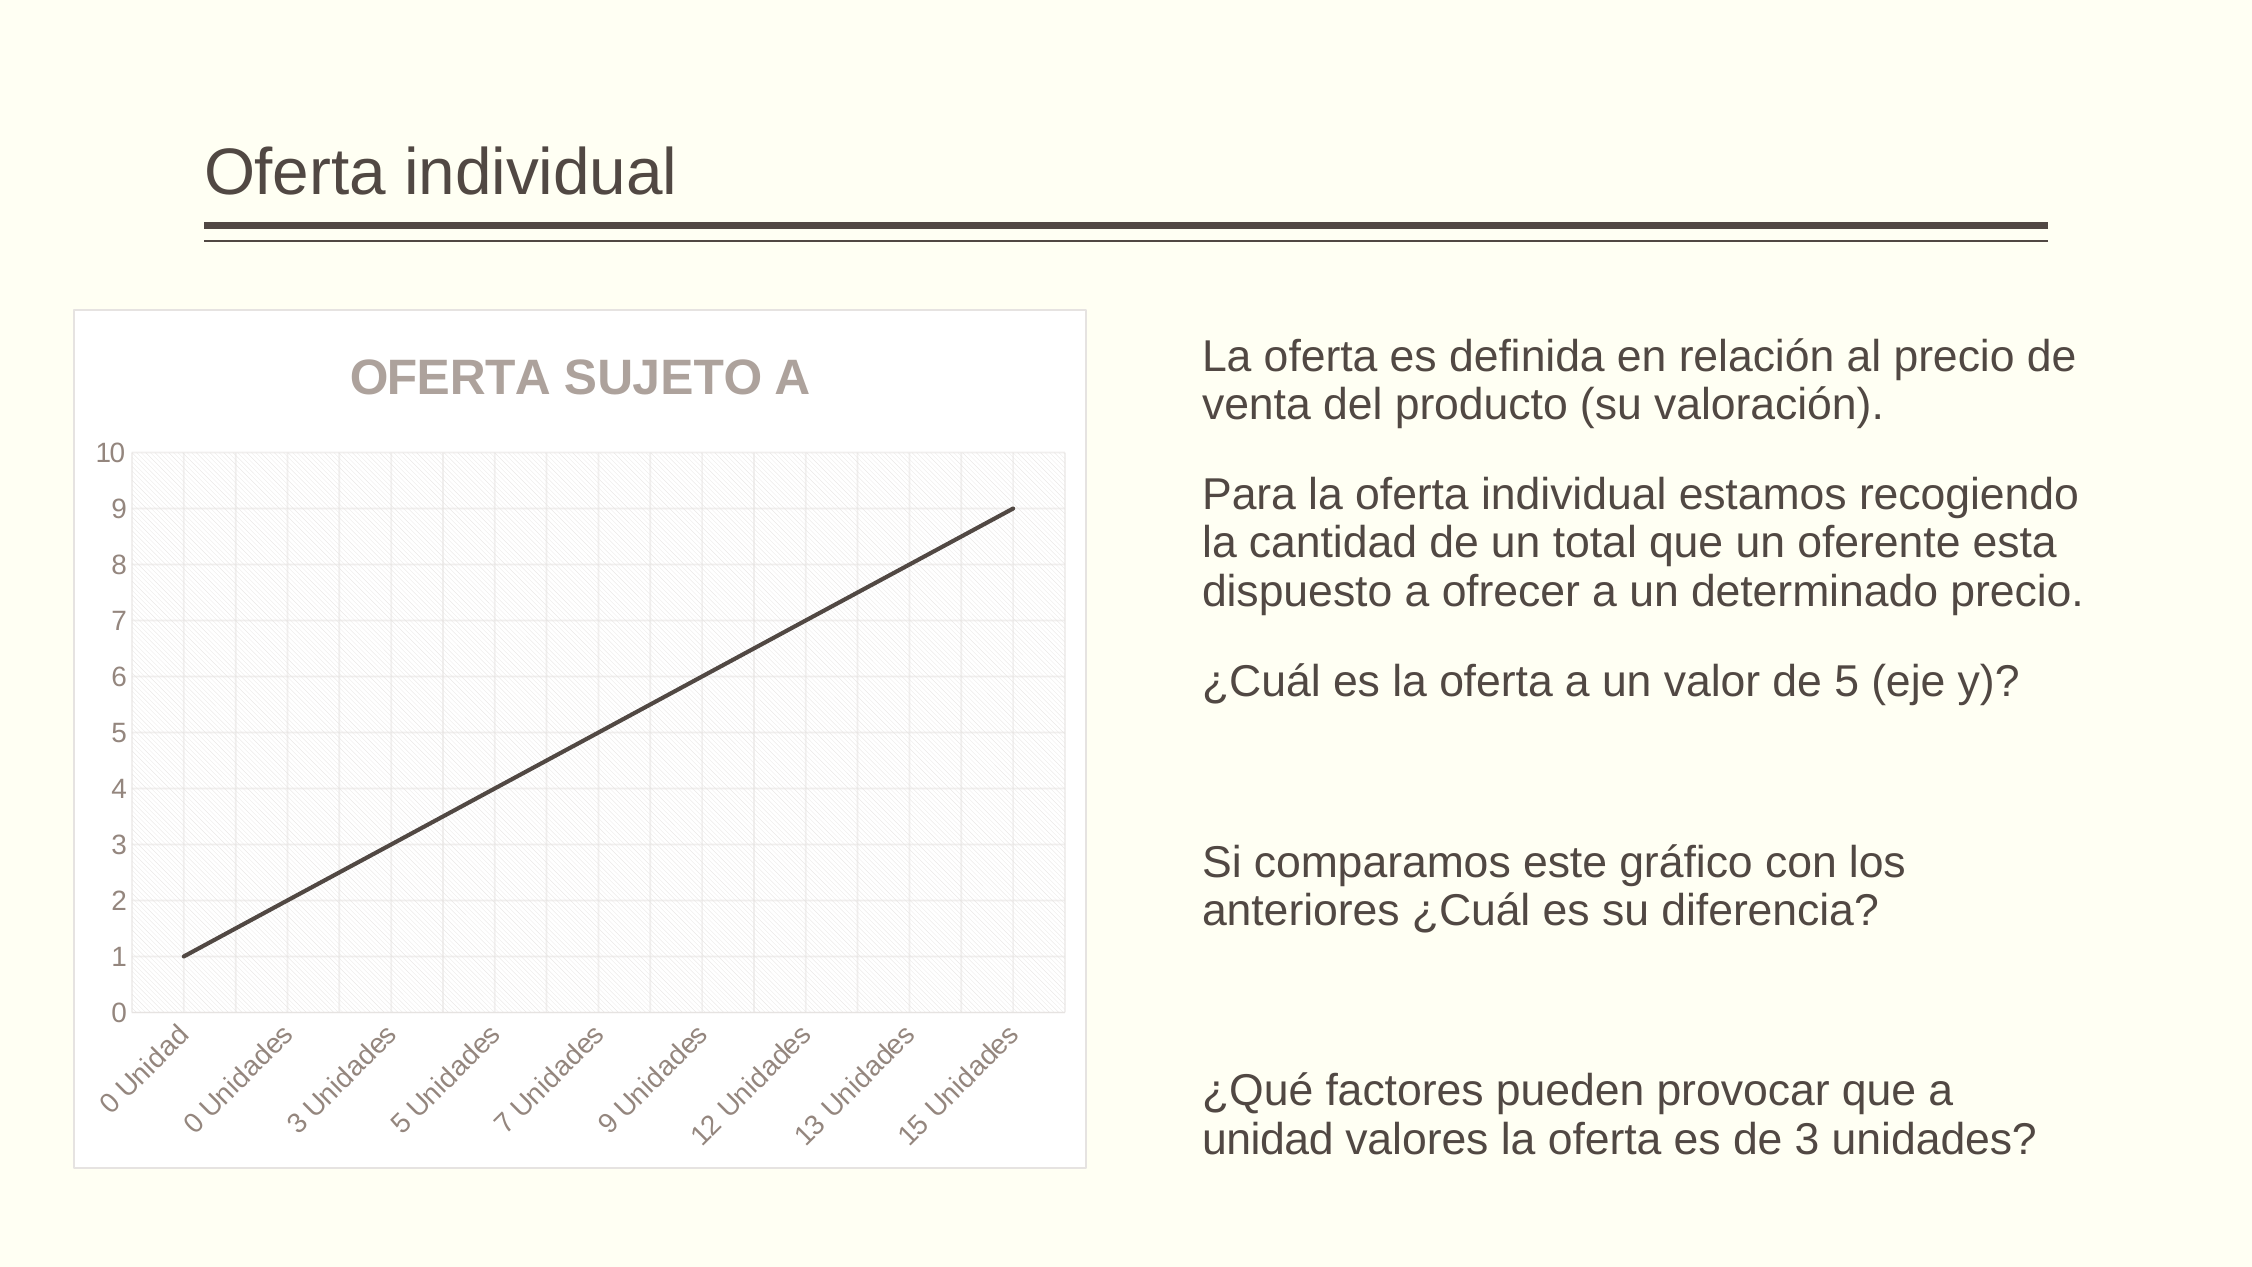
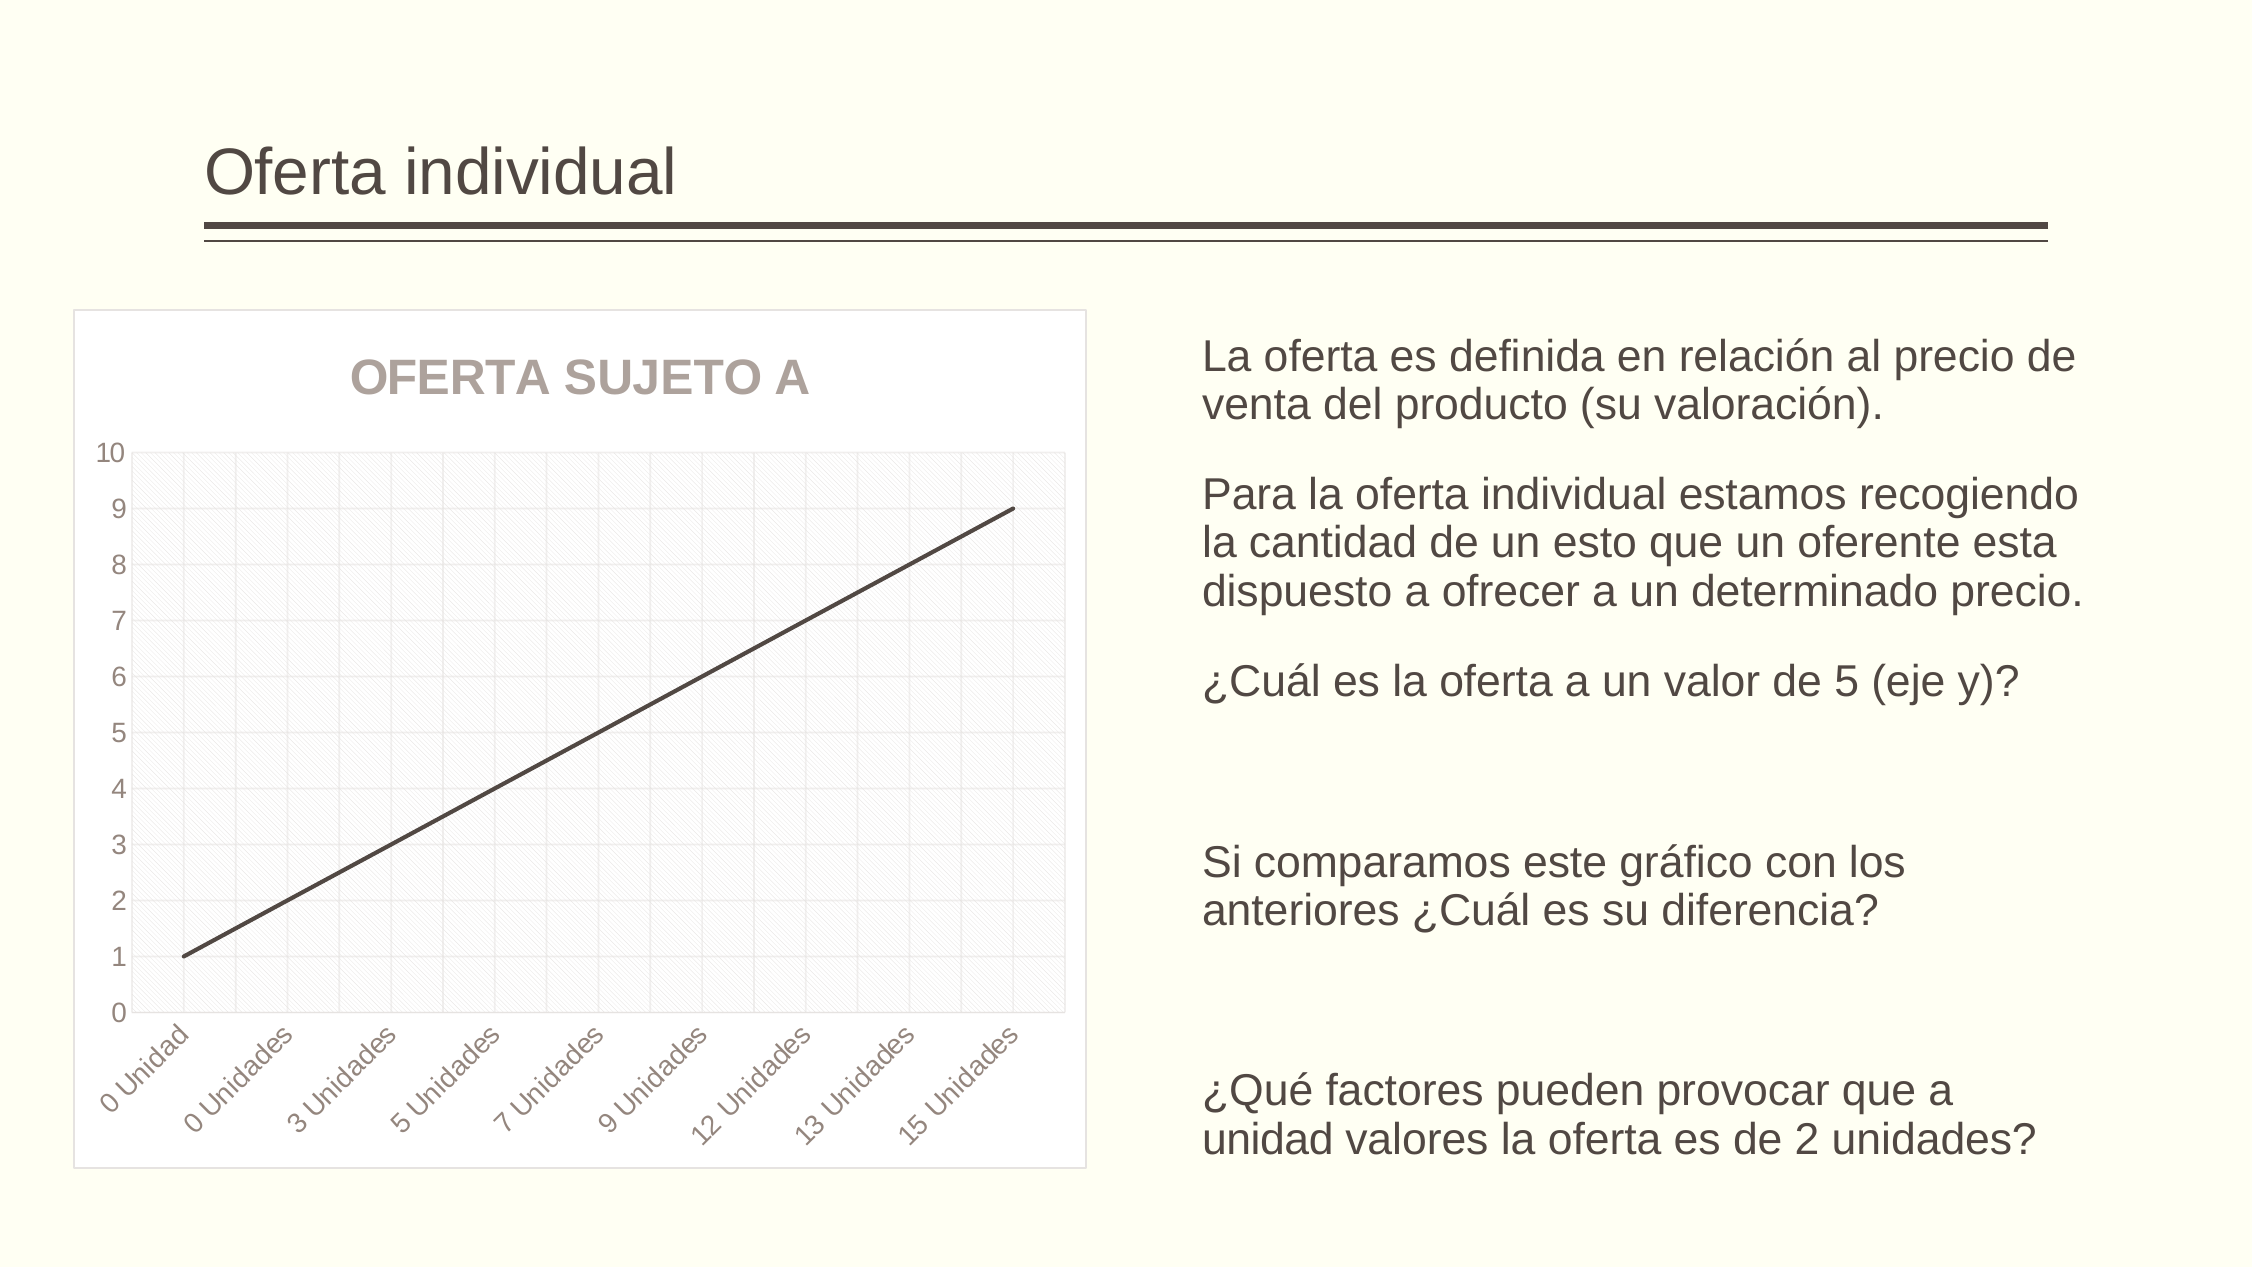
total: total -> esto (1595, 543)
de 3: 3 -> 2 (1807, 1139)
